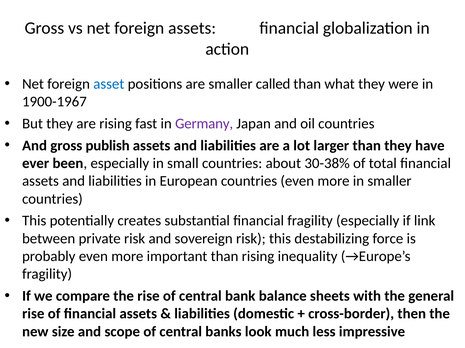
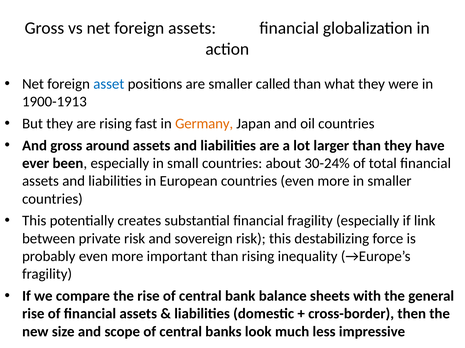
1900-1967: 1900-1967 -> 1900-1913 (54, 102)
Germany colour: purple -> orange (204, 124)
publish: publish -> around (108, 146)
30-38%: 30-38% -> 30-24% (327, 164)
